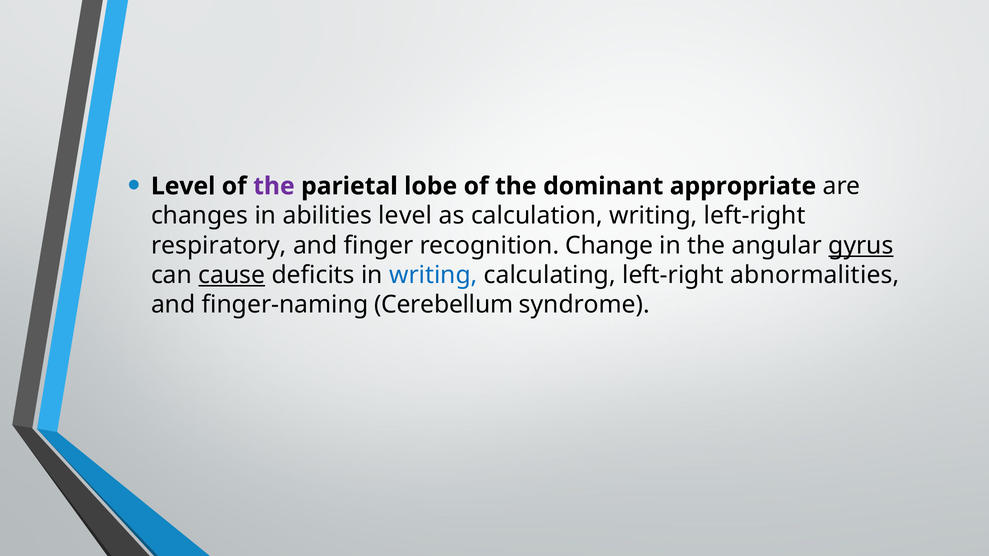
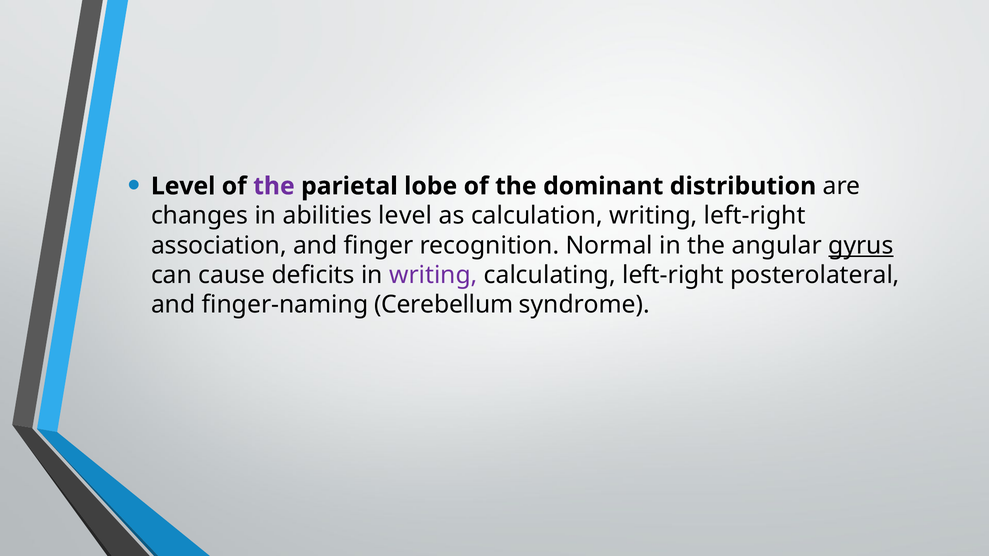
appropriate: appropriate -> distribution (743, 186)
respiratory: respiratory -> association (219, 246)
Change: Change -> Normal (609, 246)
cause underline: present -> none (232, 275)
writing colour: blue -> purple (433, 275)
abnormalities: abnormalities -> posterolateral (815, 275)
